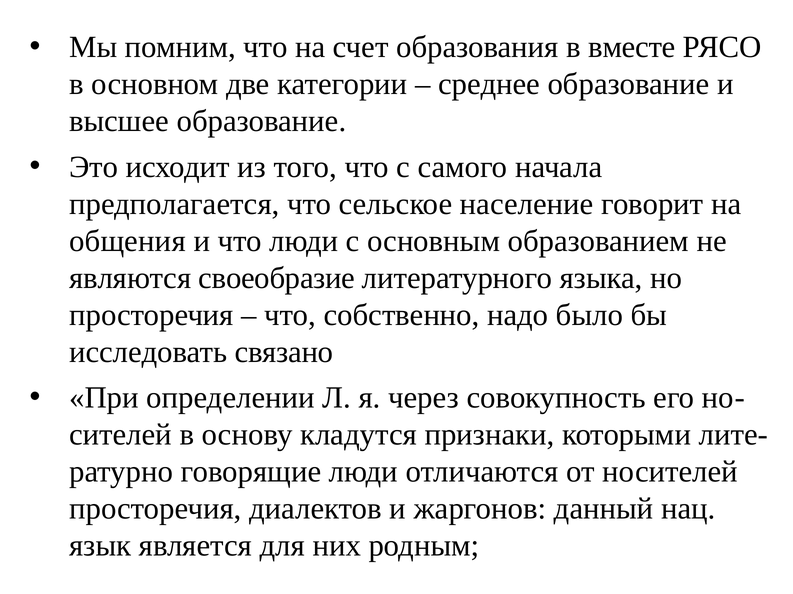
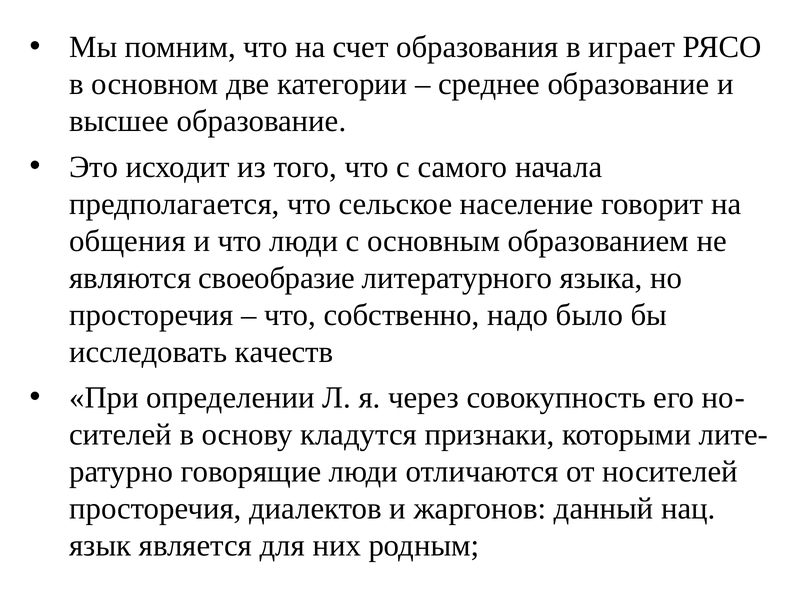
вместе: вместе -> играет (632, 47)
связано: связано -> качеств (284, 352)
